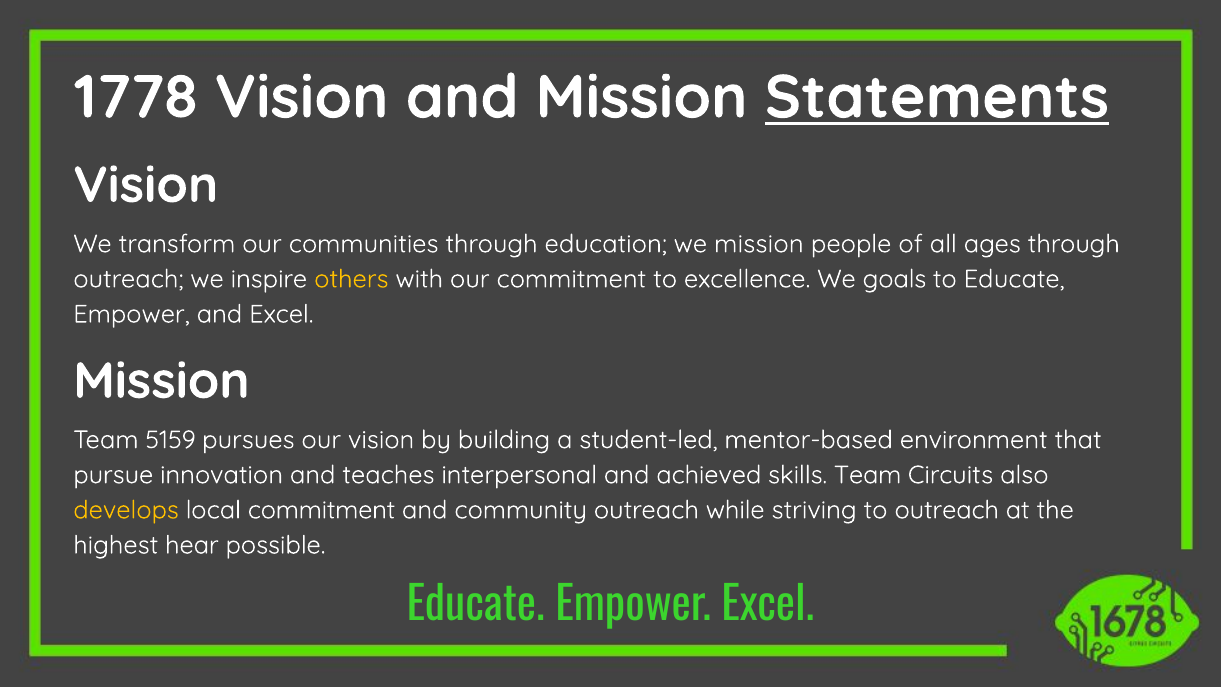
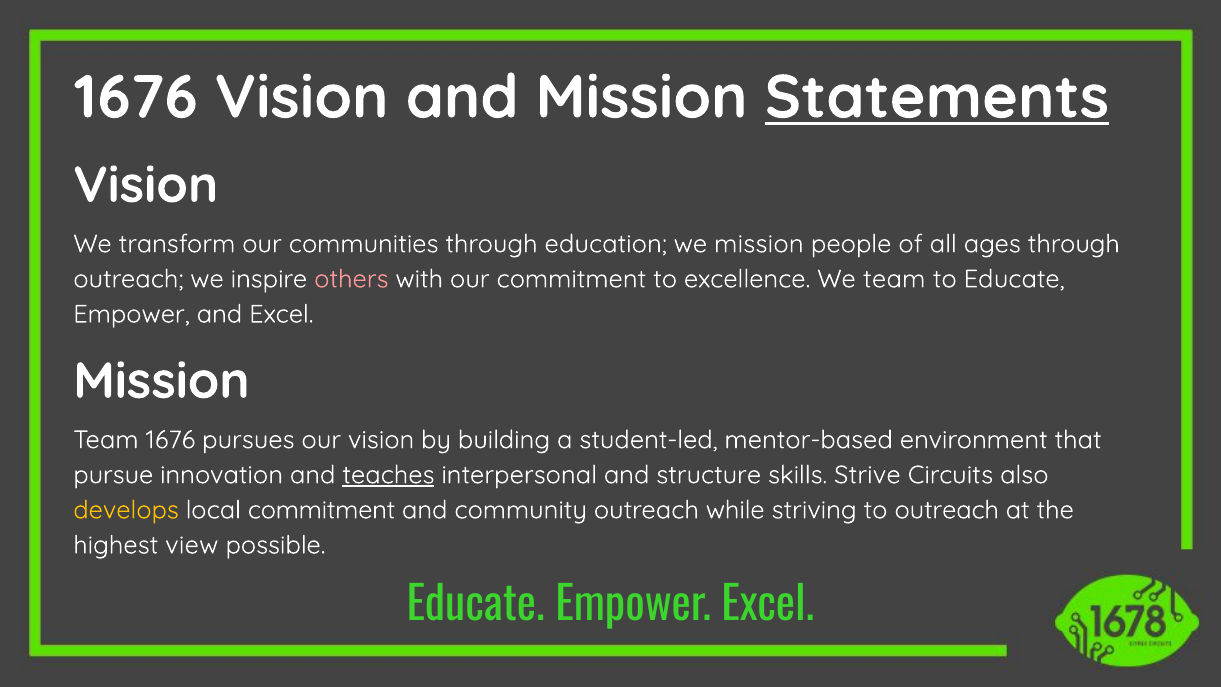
1778: 1778 -> 1676 (135, 97)
others colour: yellow -> pink (351, 279)
We goals: goals -> team (894, 279)
Team 5159: 5159 -> 1676 (170, 440)
teaches underline: none -> present (388, 475)
achieved: achieved -> structure (709, 475)
skills Team: Team -> Strive (867, 475)
hear: hear -> view (192, 545)
